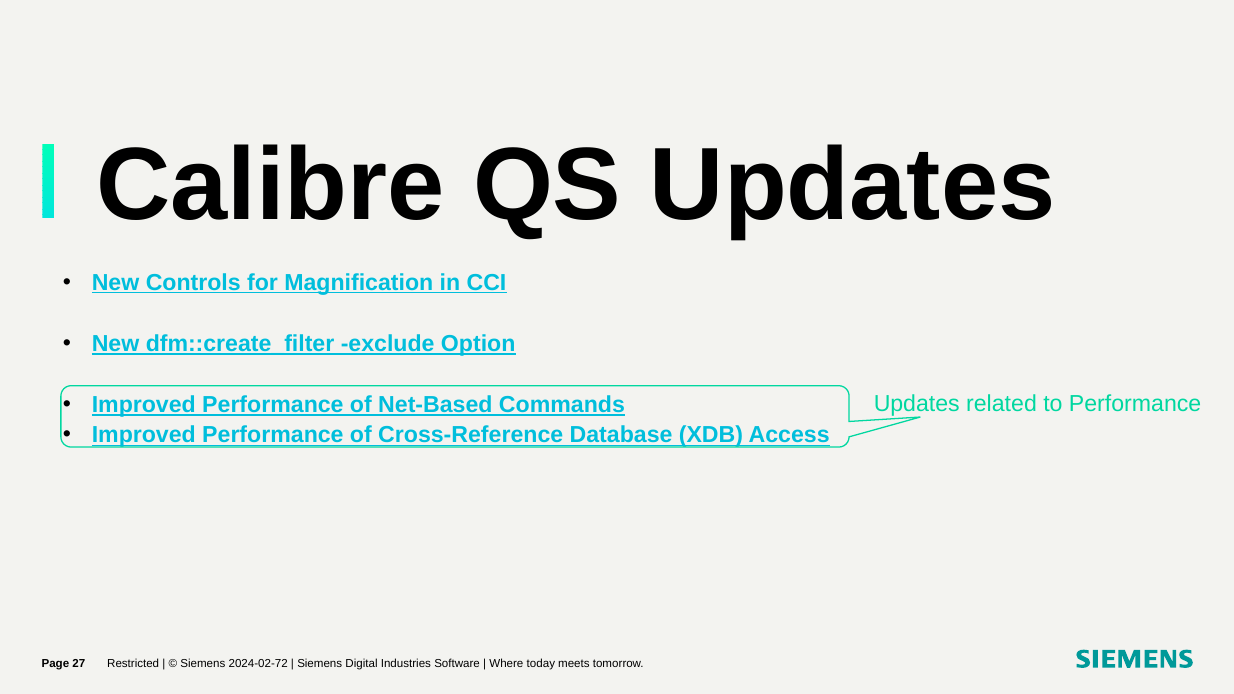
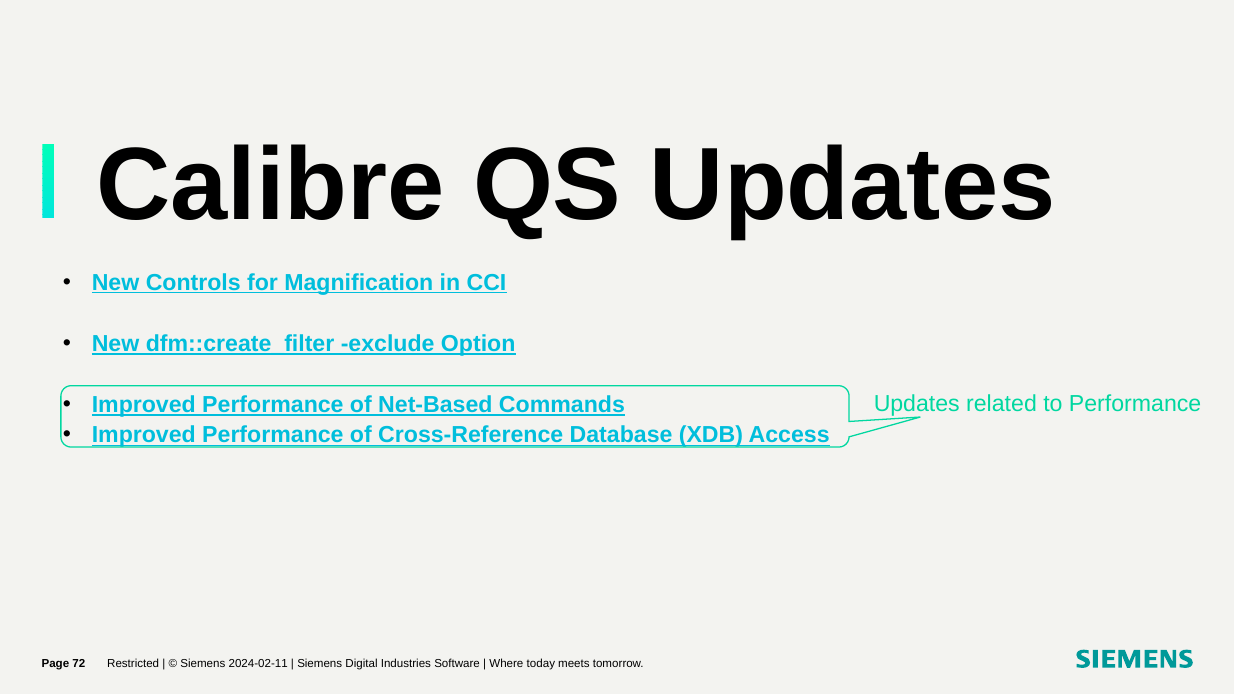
27: 27 -> 72 (79, 664)
2024-02-72: 2024-02-72 -> 2024-02-11 (258, 664)
